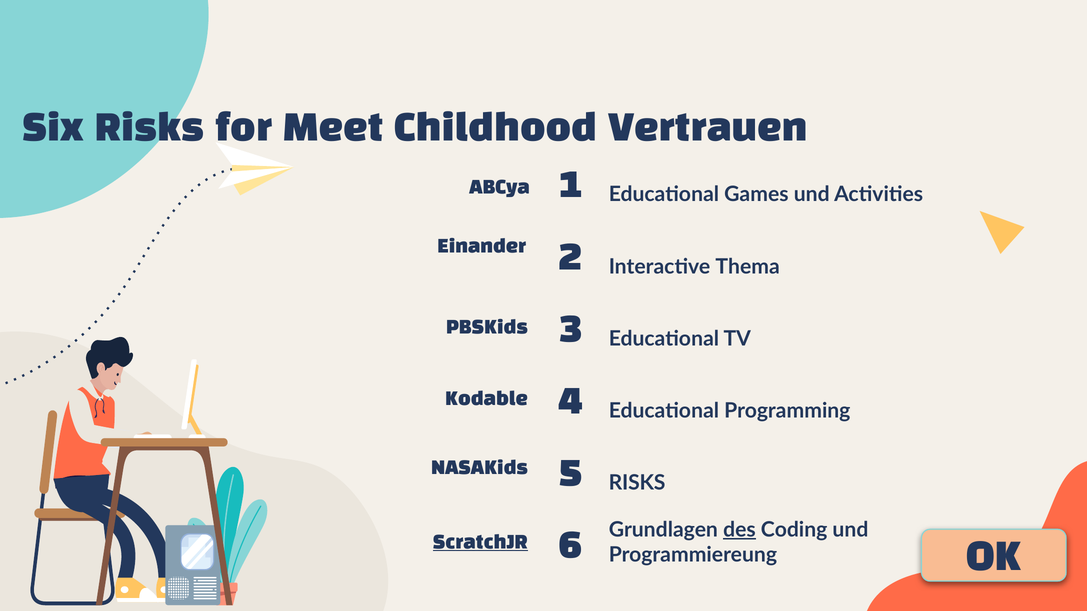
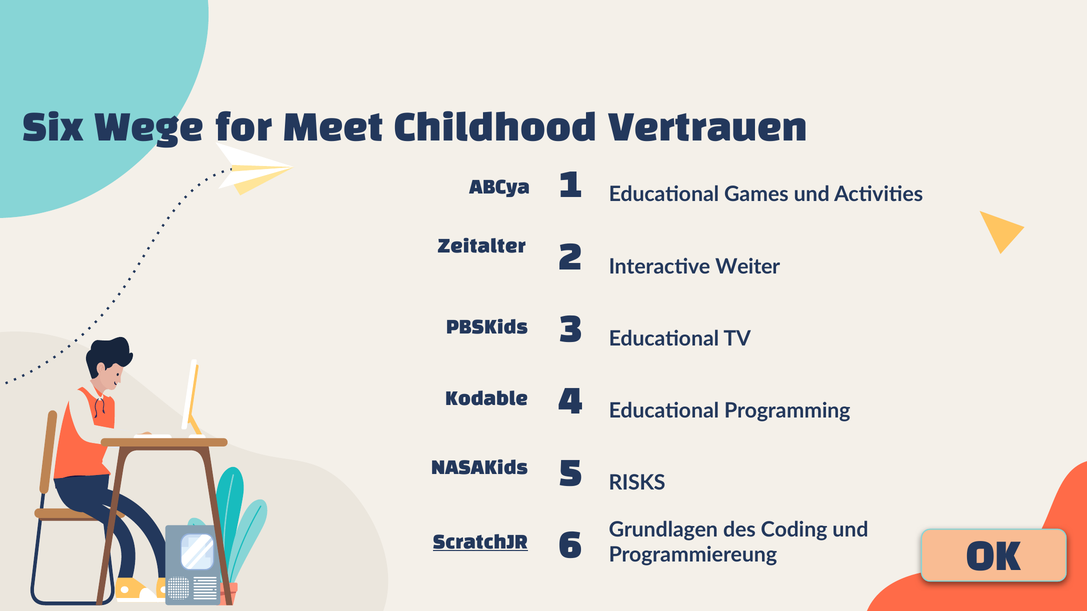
Six Risks: Risks -> Wege (149, 129)
Einander: Einander -> Zeitalter (482, 247)
Thema: Thema -> Weiter (748, 267)
des underline: present -> none (739, 530)
